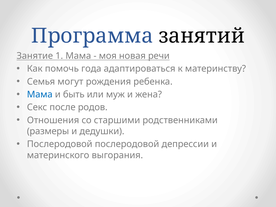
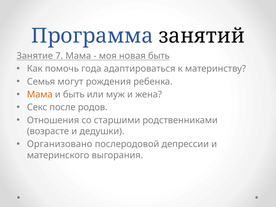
1: 1 -> 7 (59, 56)
новая речи: речи -> быть (159, 56)
Мама colour: blue -> orange (40, 94)
размеры: размеры -> возрасте (48, 131)
Послеродовой: Послеродовой -> Организовано (60, 144)
